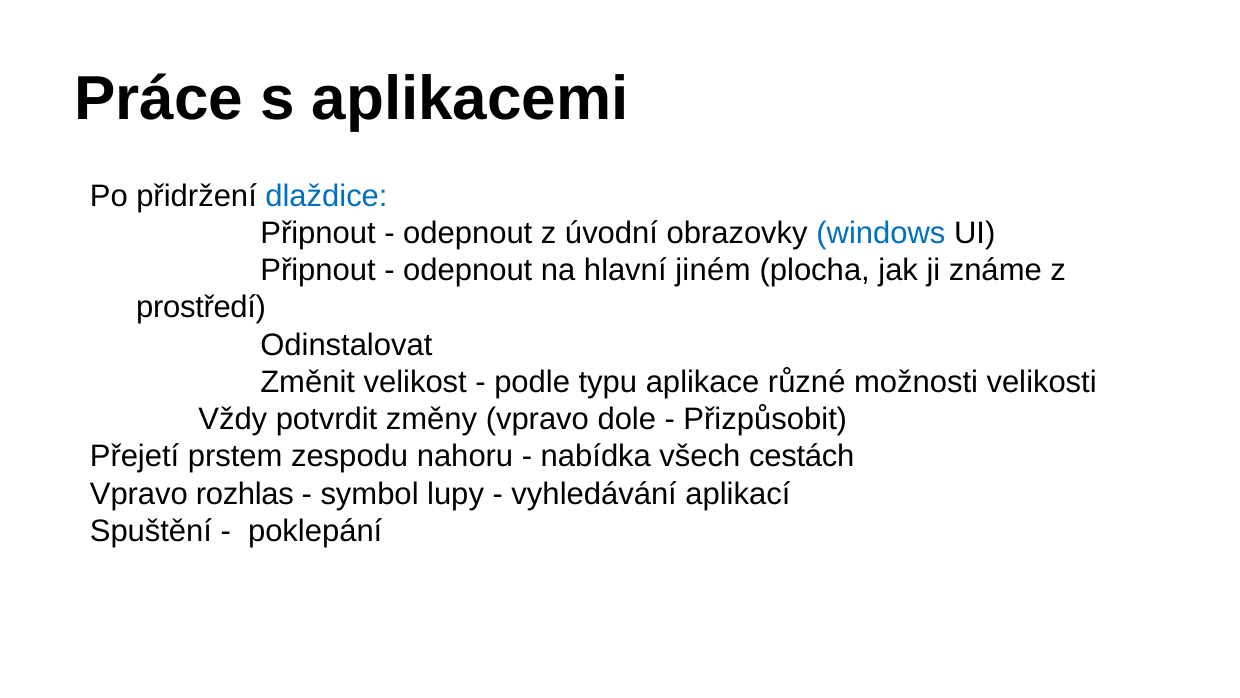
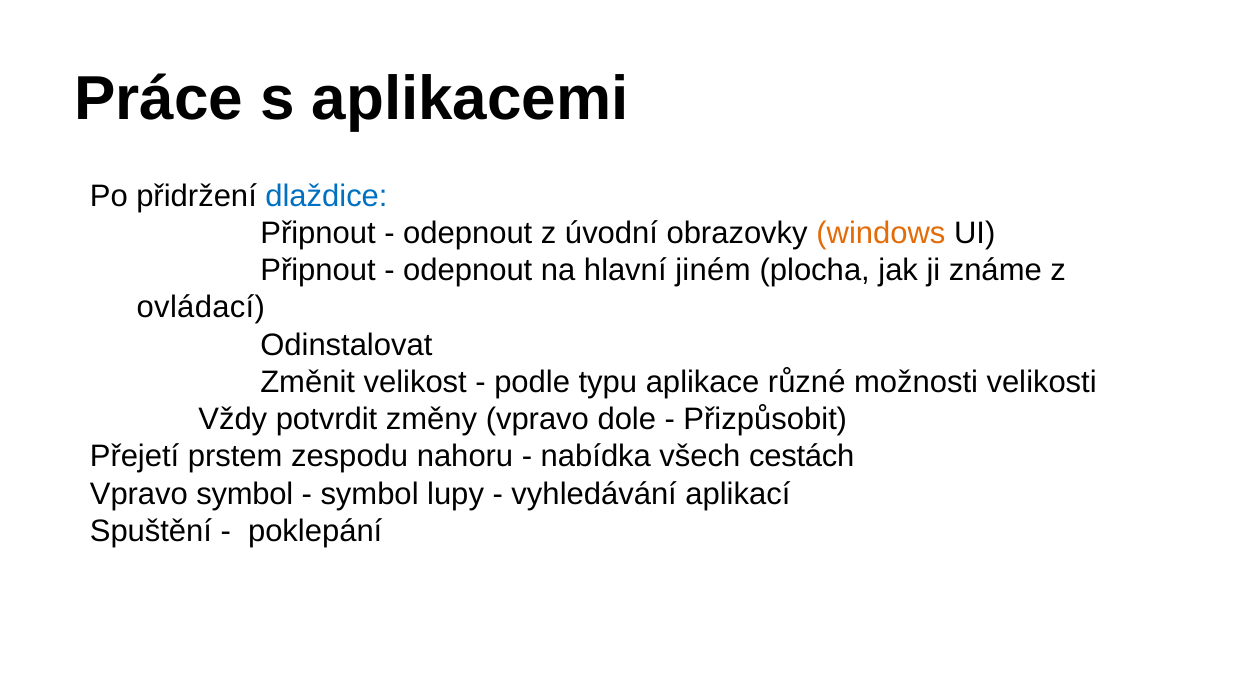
windows colour: blue -> orange (881, 233)
prostředí: prostředí -> ovládací (201, 308)
Vpravo rozhlas: rozhlas -> symbol (245, 494)
